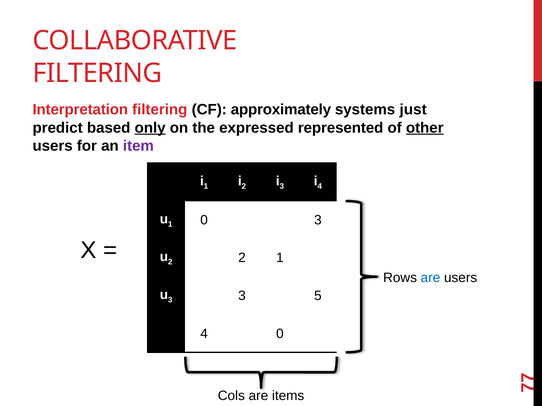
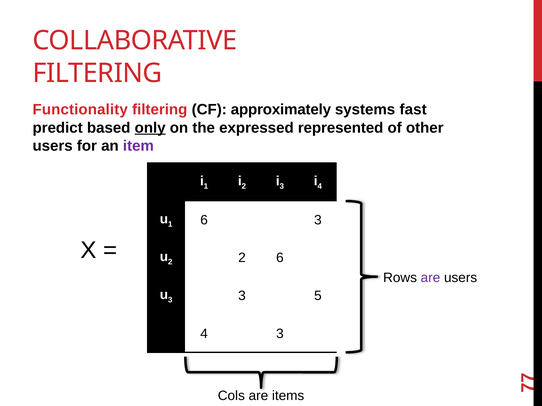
Interpretation: Interpretation -> Functionality (80, 110)
just: just -> fast (413, 110)
other underline: present -> none (425, 128)
1 0: 0 -> 6 (204, 220)
2 1: 1 -> 6 (280, 258)
are colour: blue -> purple (430, 278)
4 0: 0 -> 3 (280, 334)
